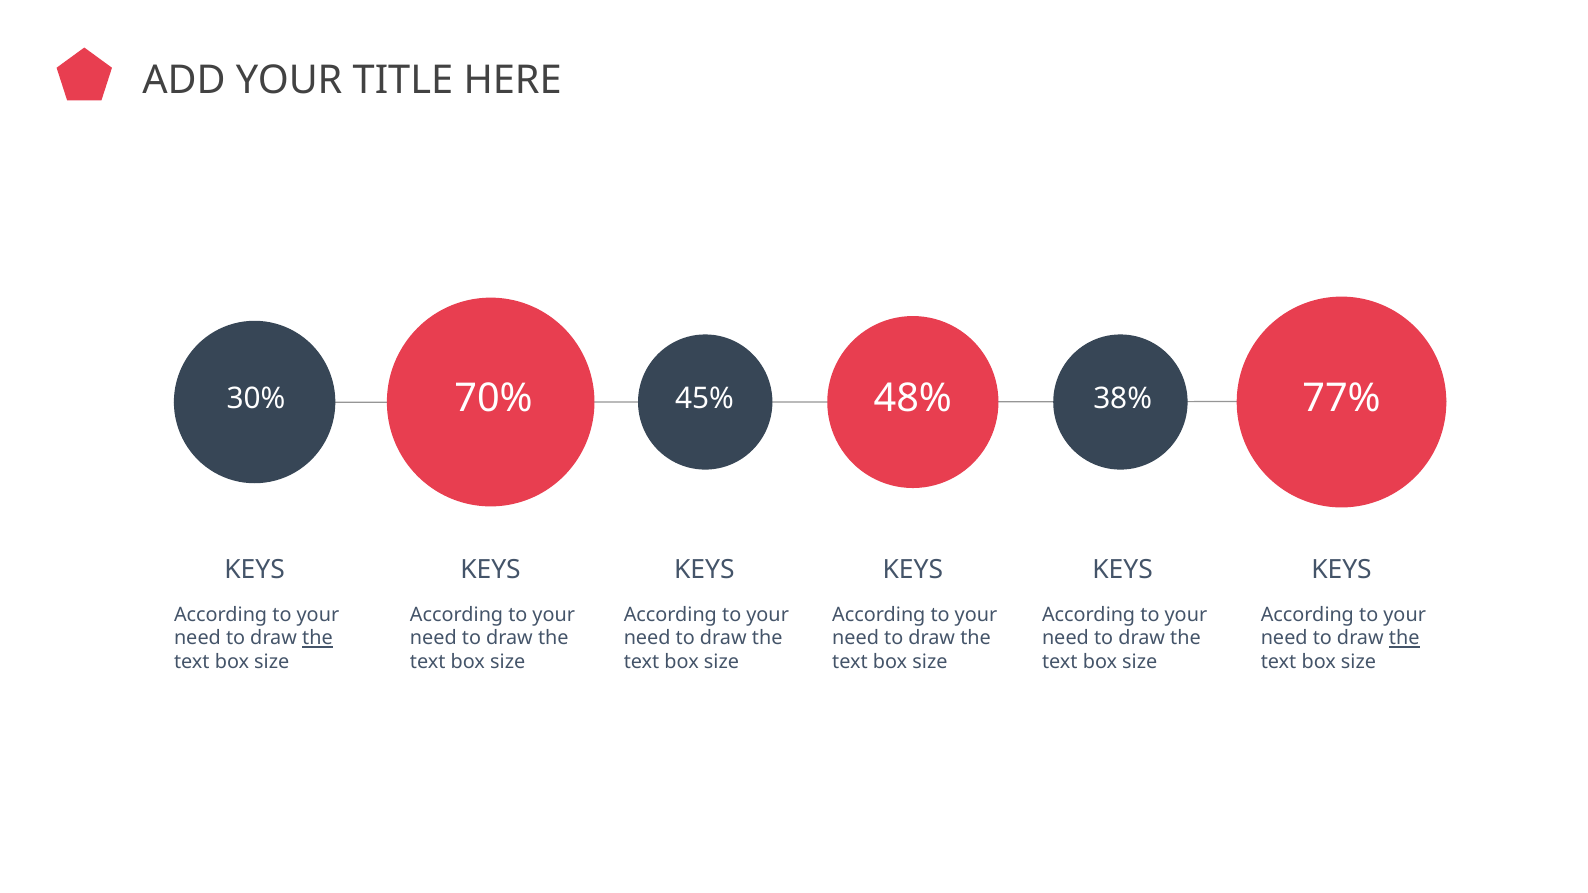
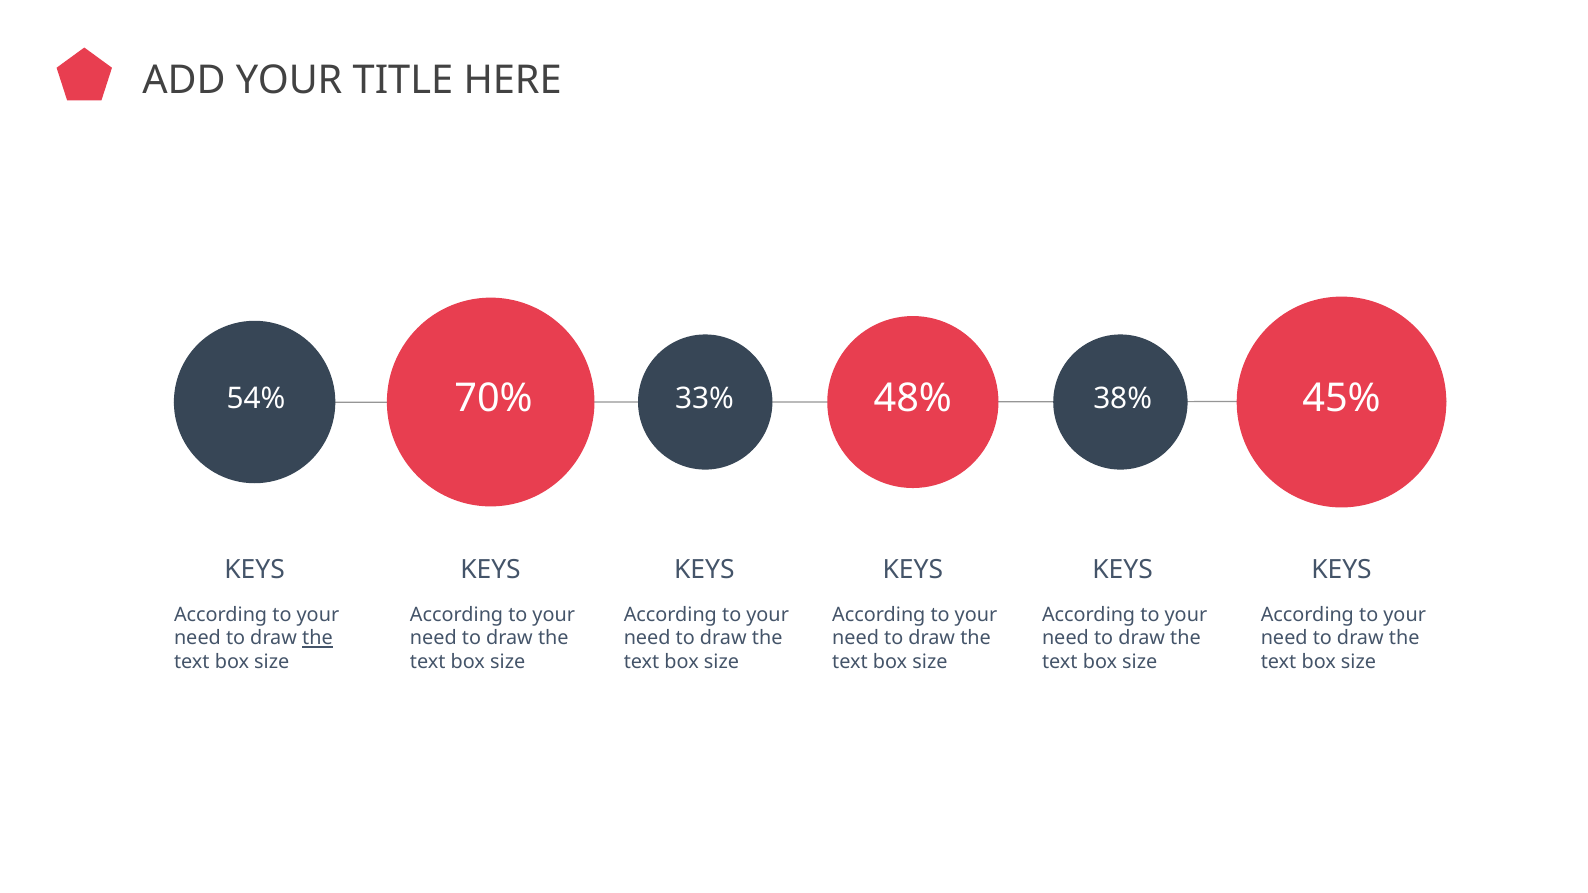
30%: 30% -> 54% (256, 399)
45%: 45% -> 33% (704, 399)
77%: 77% -> 45% (1342, 398)
the underline: present -> none (1404, 639)
